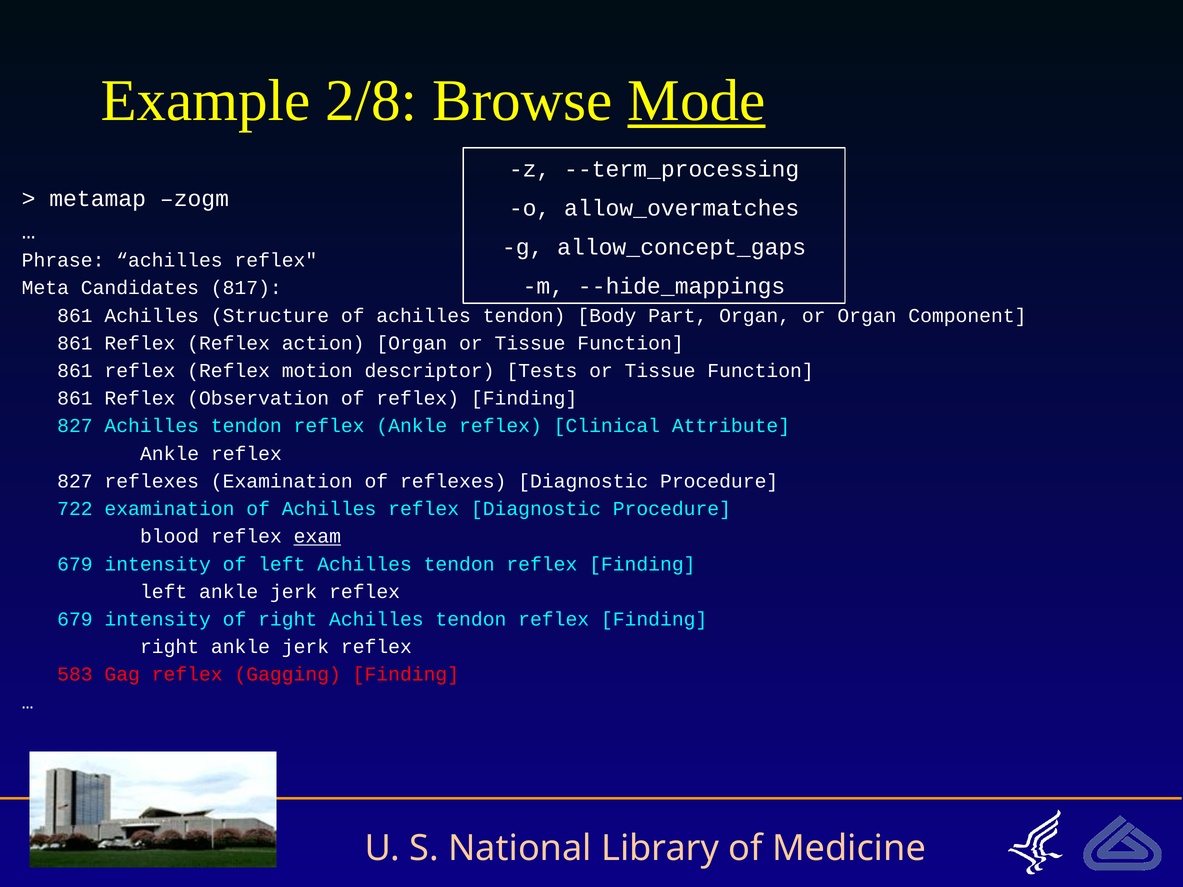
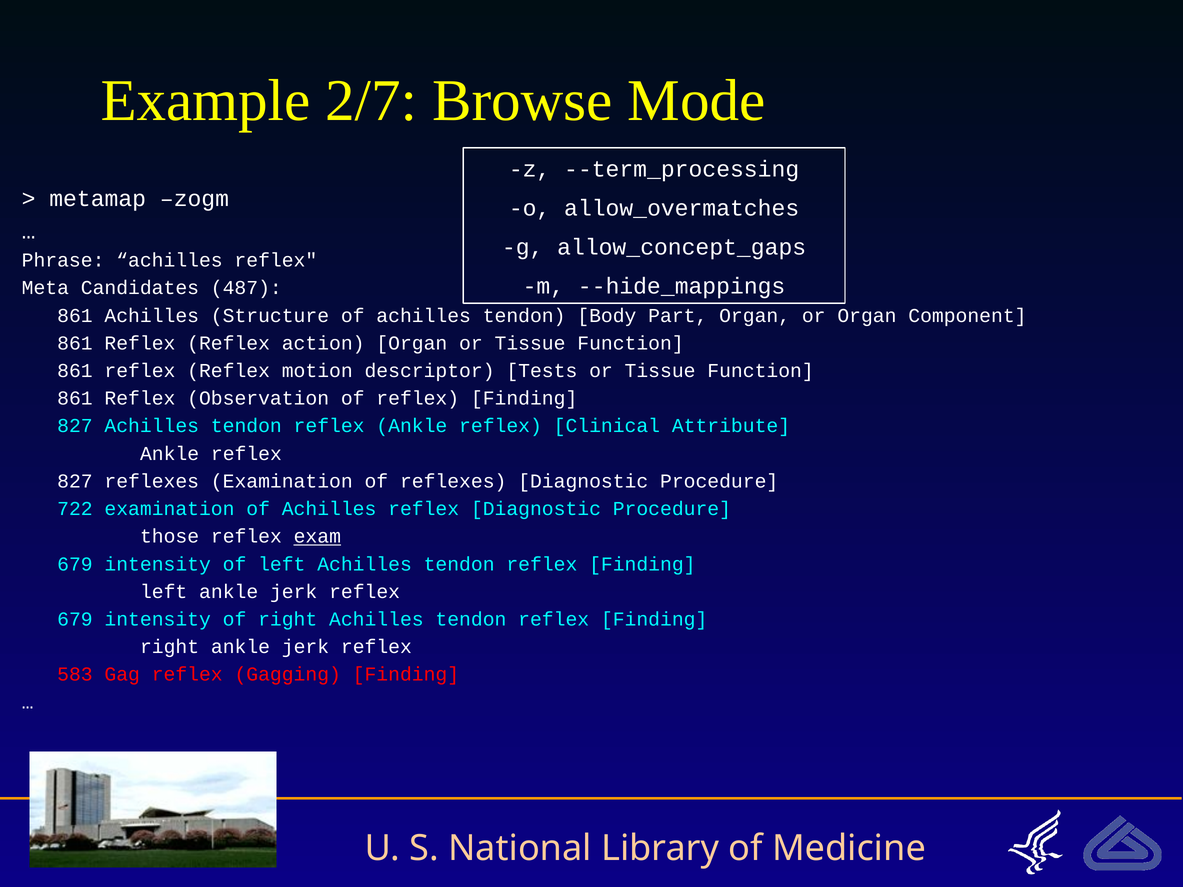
2/8: 2/8 -> 2/7 (371, 101)
Mode underline: present -> none (696, 101)
817: 817 -> 487 (246, 288)
blood: blood -> those (170, 537)
